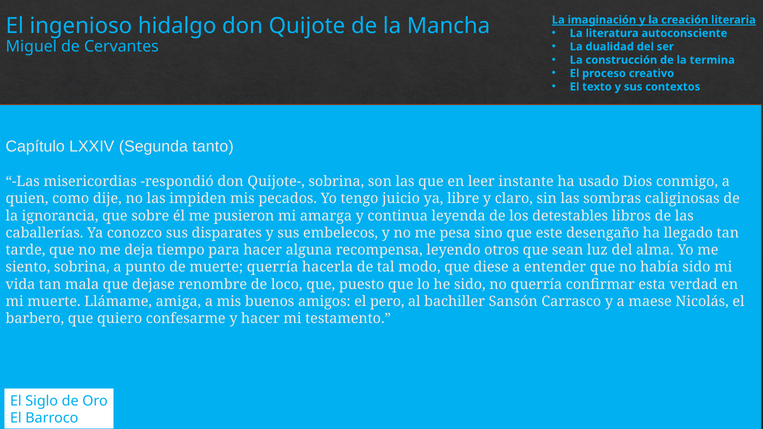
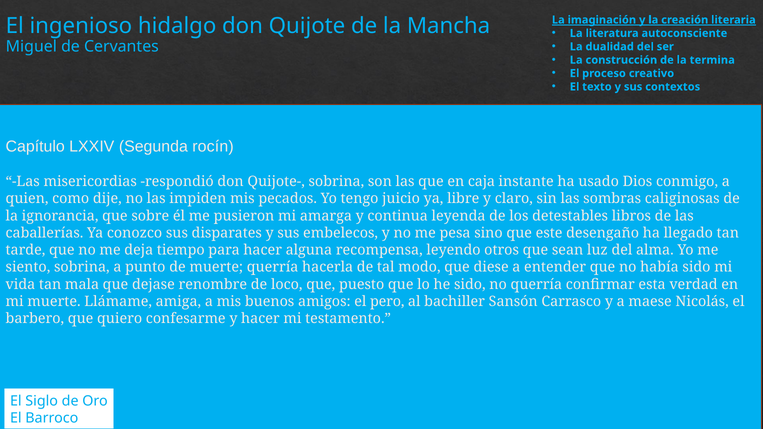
tanto: tanto -> rocín (213, 146)
leer: leer -> caja (481, 182)
